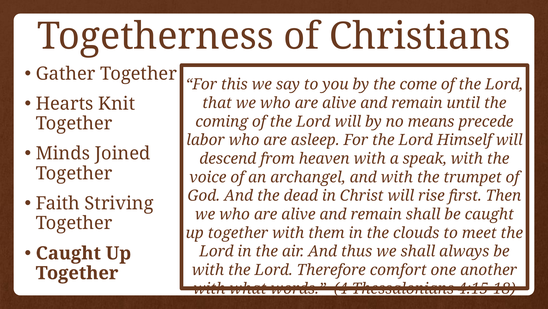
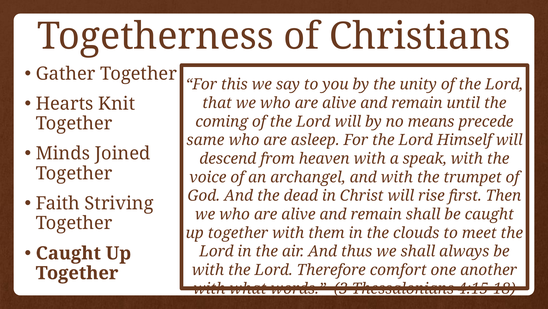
come: come -> unity (418, 84)
labor: labor -> same (205, 140)
4: 4 -> 3 (341, 288)
